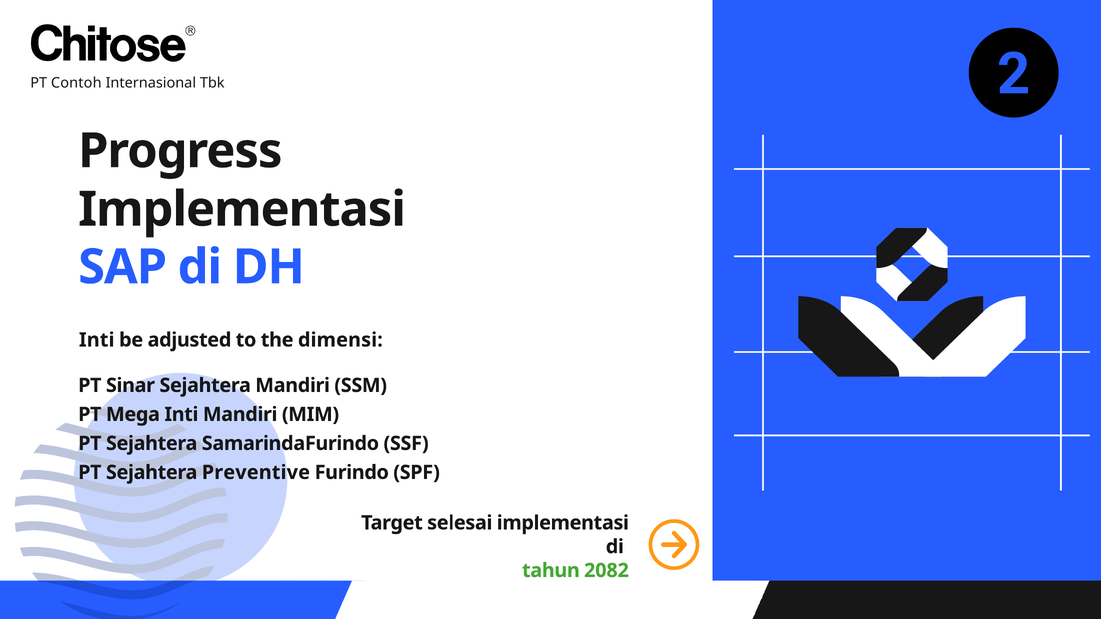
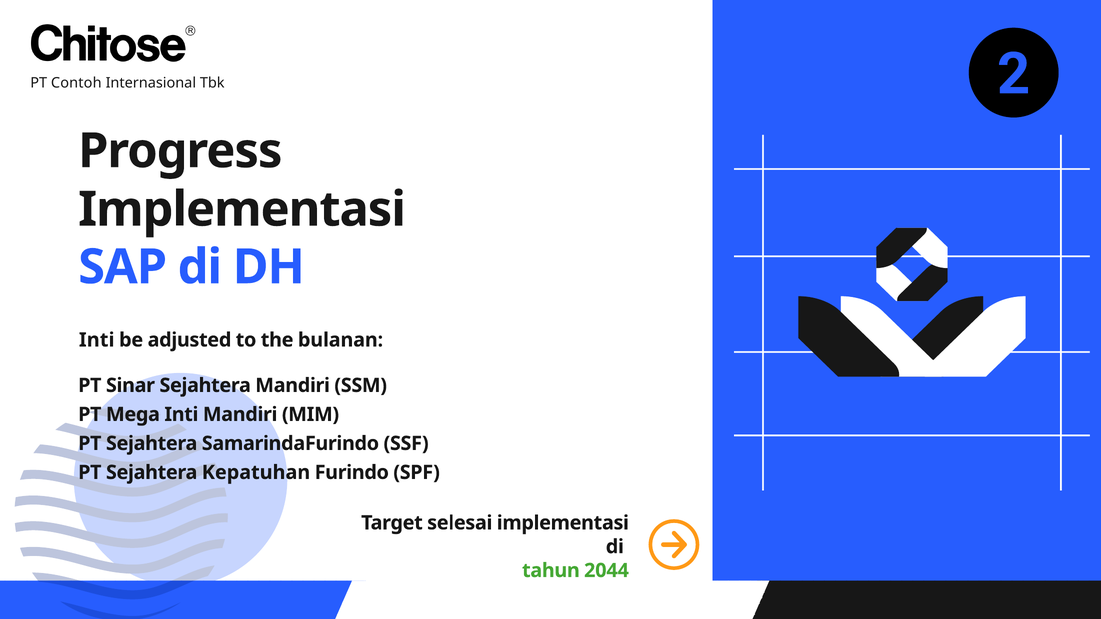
dimensi: dimensi -> bulanan (341, 340)
Preventive: Preventive -> Kepatuhan (256, 473)
2082: 2082 -> 2044 (606, 571)
